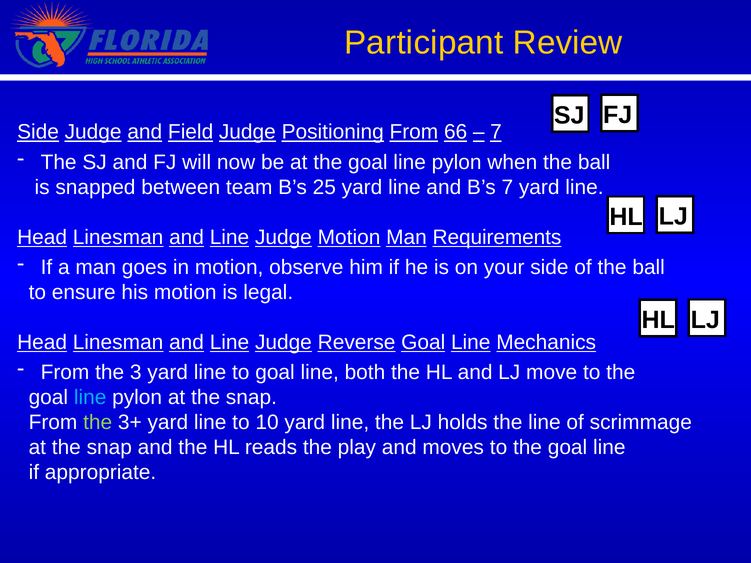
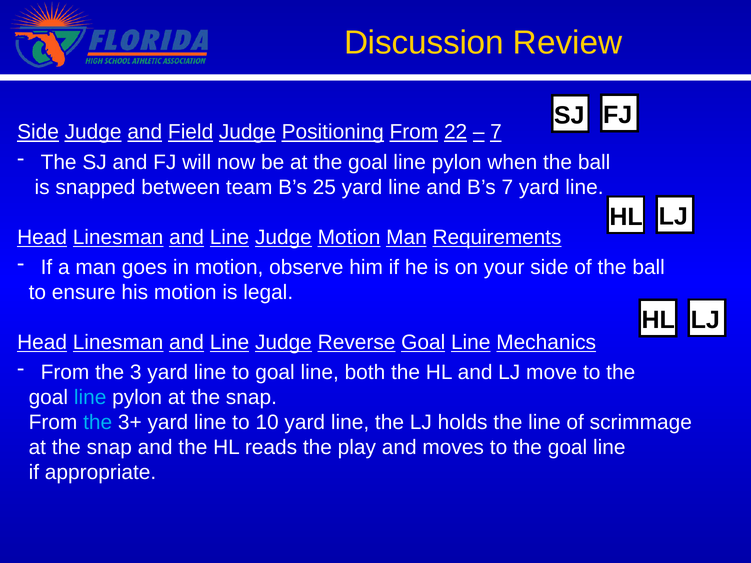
Participant: Participant -> Discussion (424, 43)
66: 66 -> 22 (456, 132)
the colour: light green -> light blue (98, 423)
